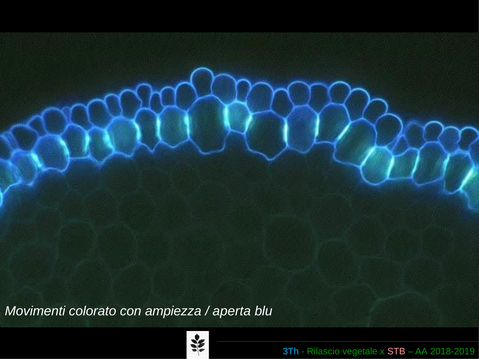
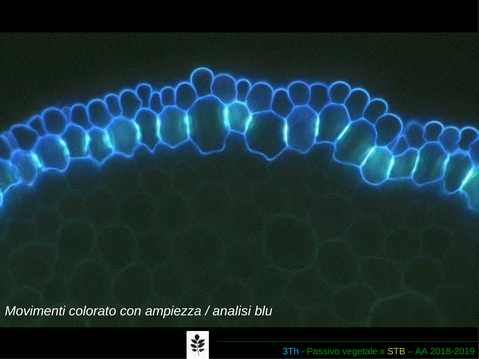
aperta: aperta -> analisi (232, 311)
Rilascio: Rilascio -> Passivo (323, 352)
STB colour: pink -> light green (396, 352)
